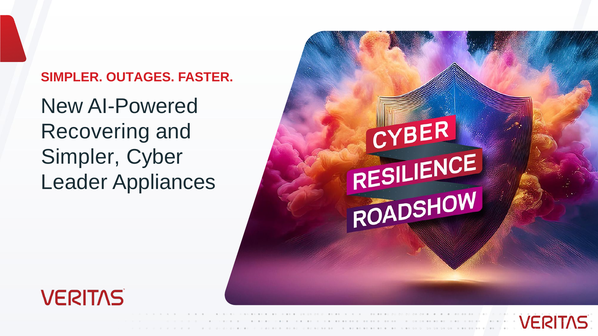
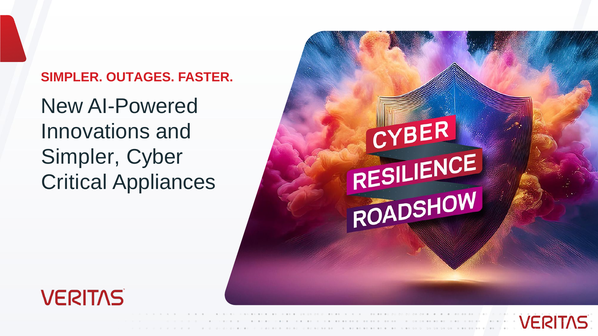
Recovering: Recovering -> Innovations (95, 132)
Leader: Leader -> Critical (74, 182)
